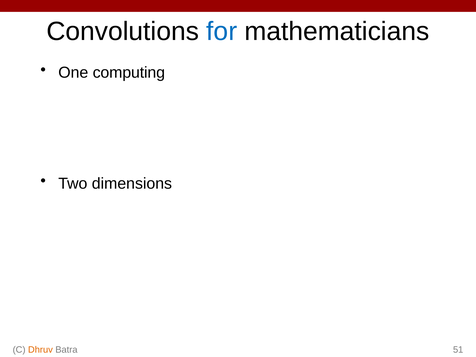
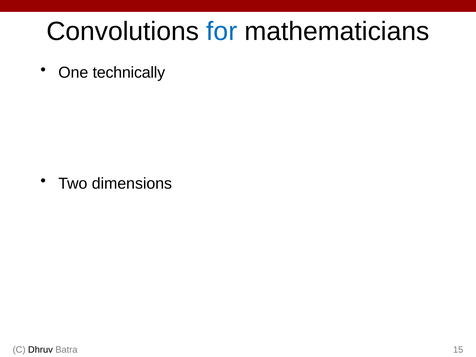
computing: computing -> technically (129, 73)
Dhruv colour: orange -> black (40, 350)
51: 51 -> 15 (458, 350)
